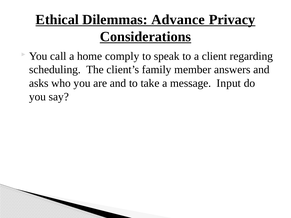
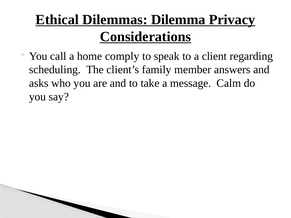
Advance: Advance -> Dilemma (178, 20)
Input: Input -> Calm (229, 83)
